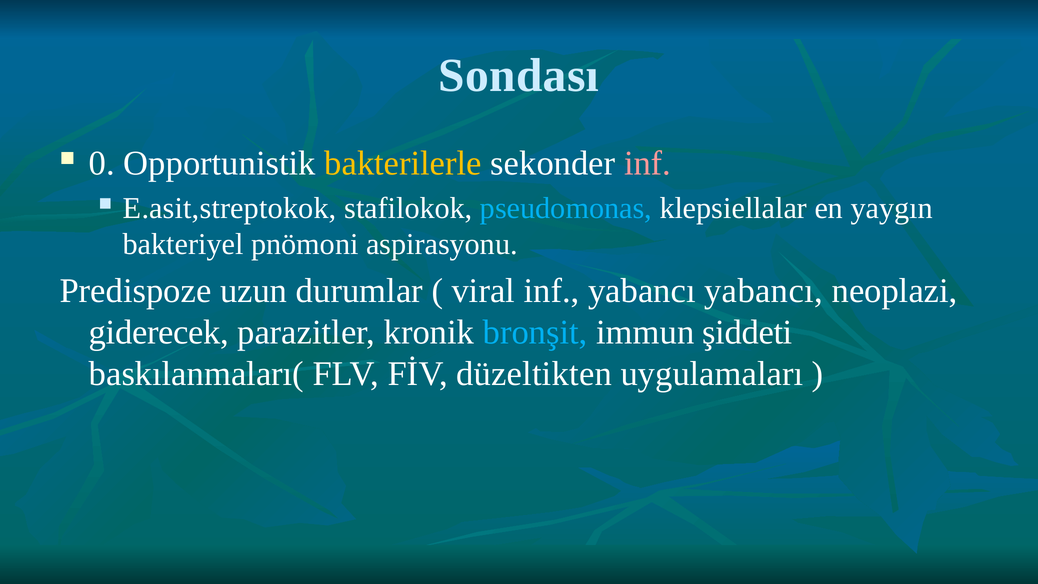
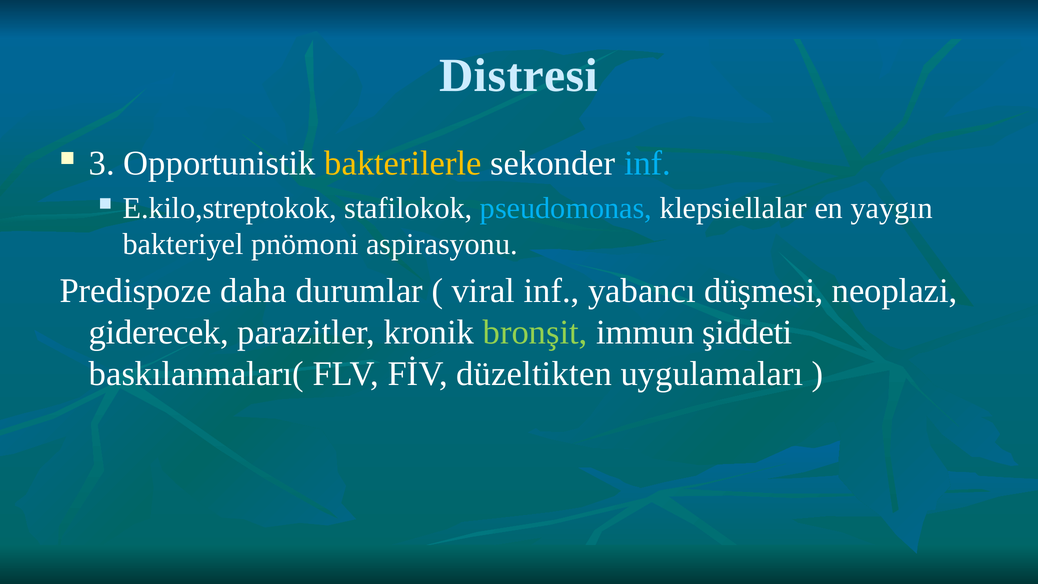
Sondası: Sondası -> Distresi (519, 76)
0: 0 -> 3 (102, 163)
inf colour: pink -> light blue (648, 163)
E.asit,streptokok: E.asit,streptokok -> E.kilo,streptokok (230, 208)
uzun: uzun -> daha (254, 291)
yabancı yabancı: yabancı -> düşmesi (764, 291)
bronşit colour: light blue -> light green (535, 332)
